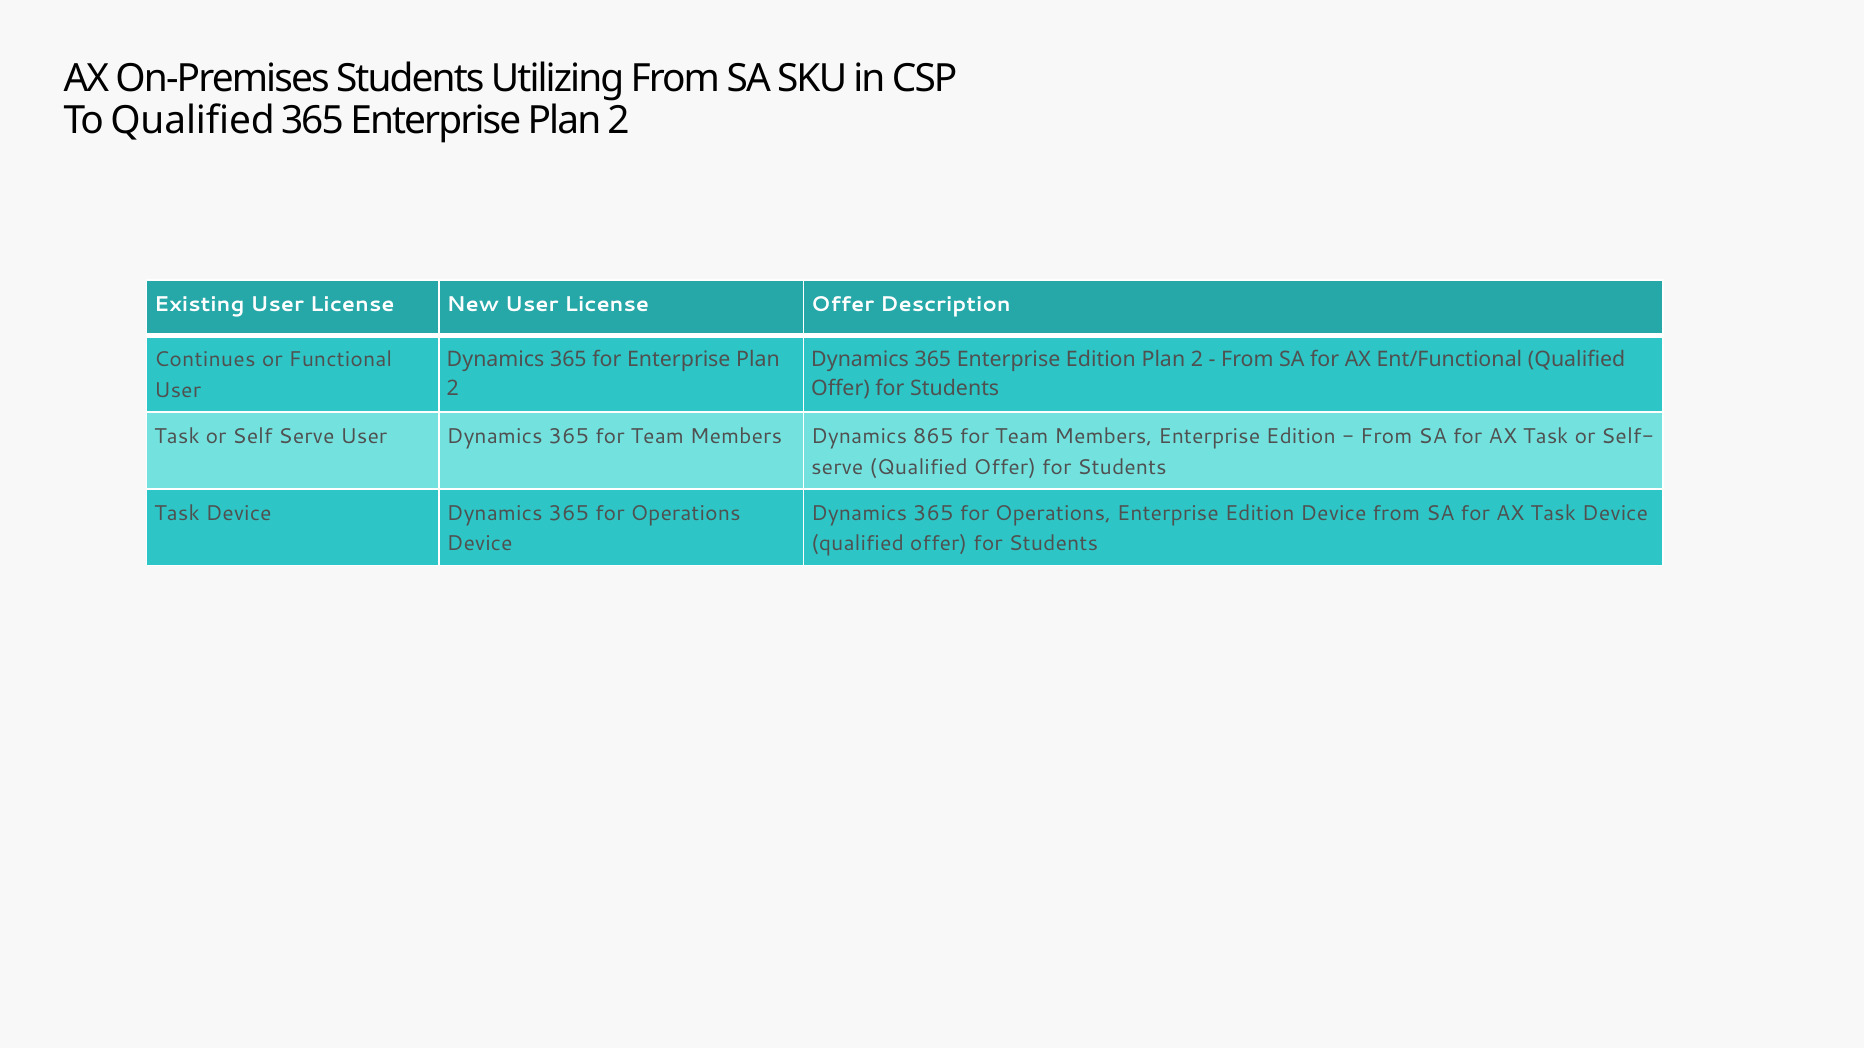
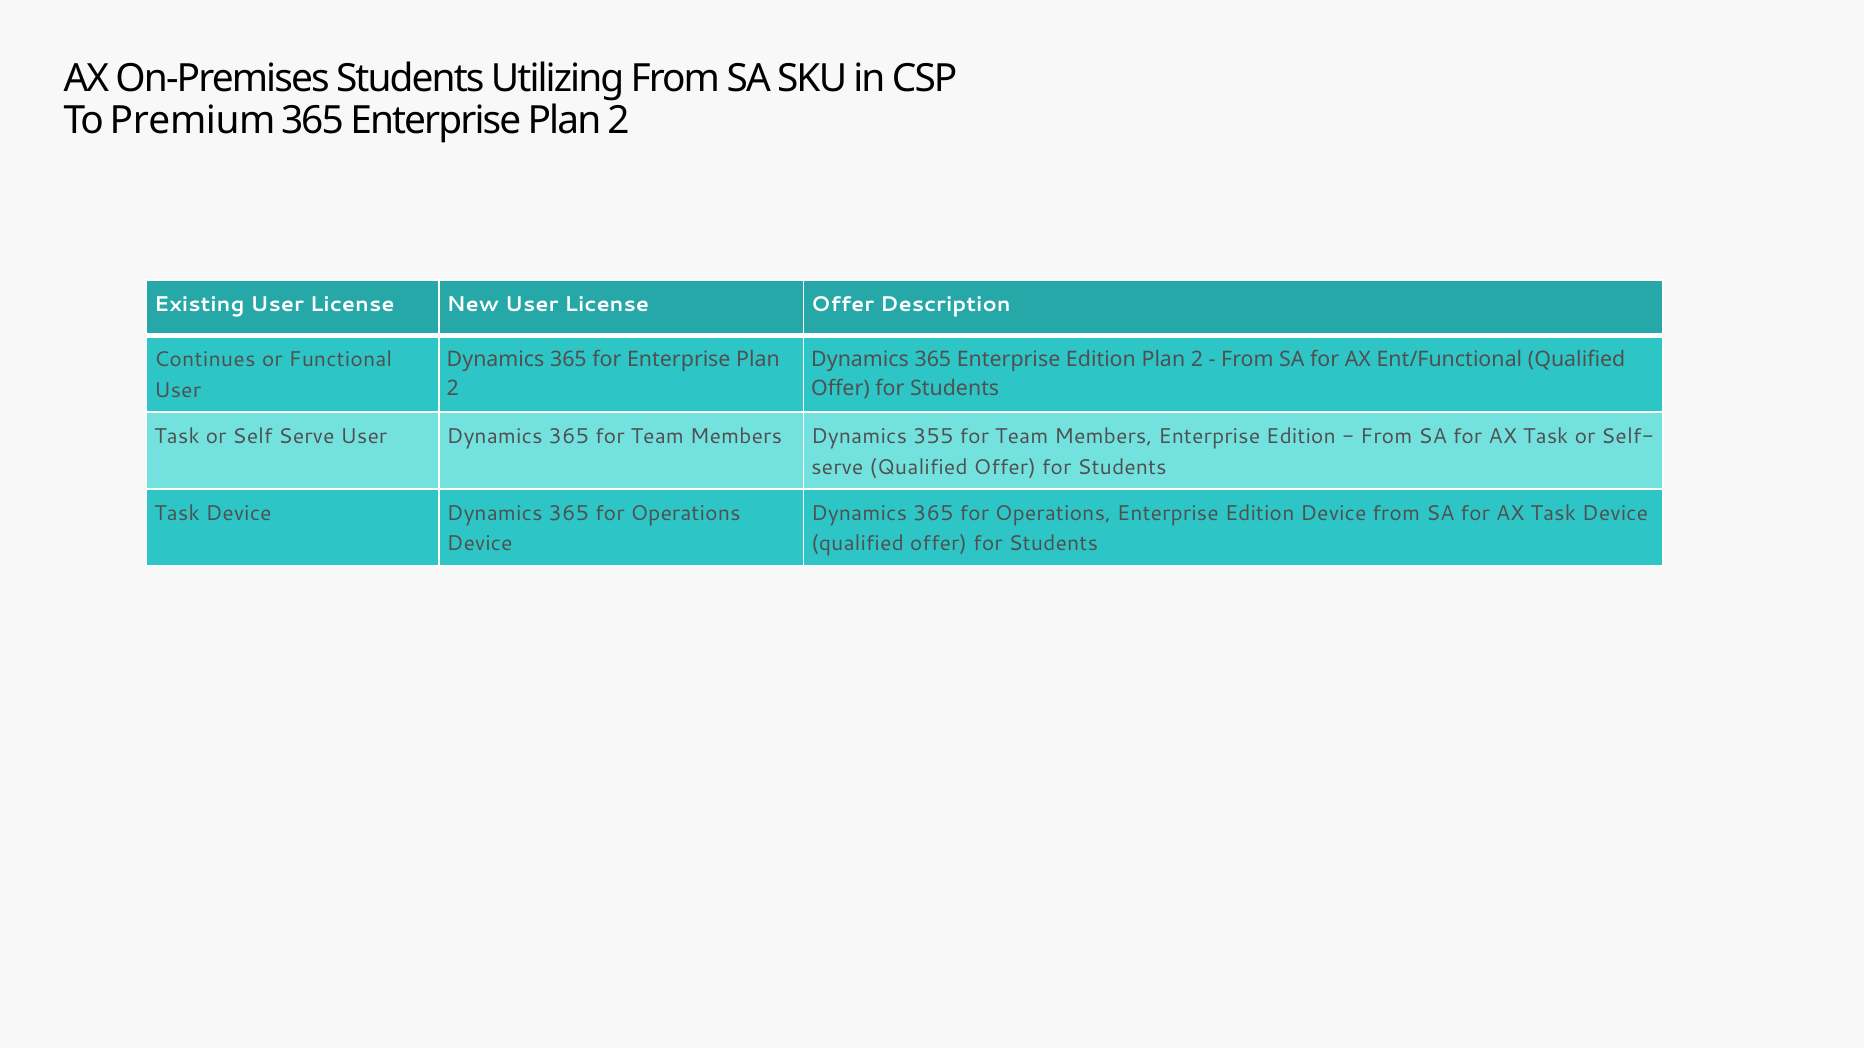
To Qualified: Qualified -> Premium (193, 121)
865: 865 -> 355 (933, 437)
